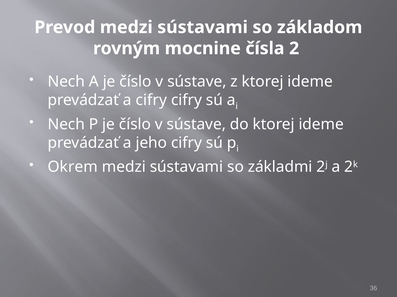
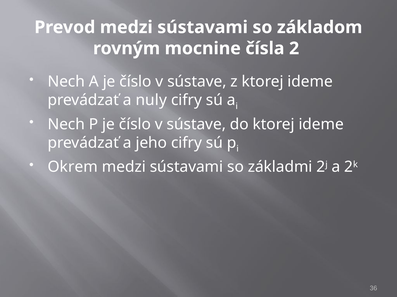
a cifry: cifry -> nuly (151, 100)
